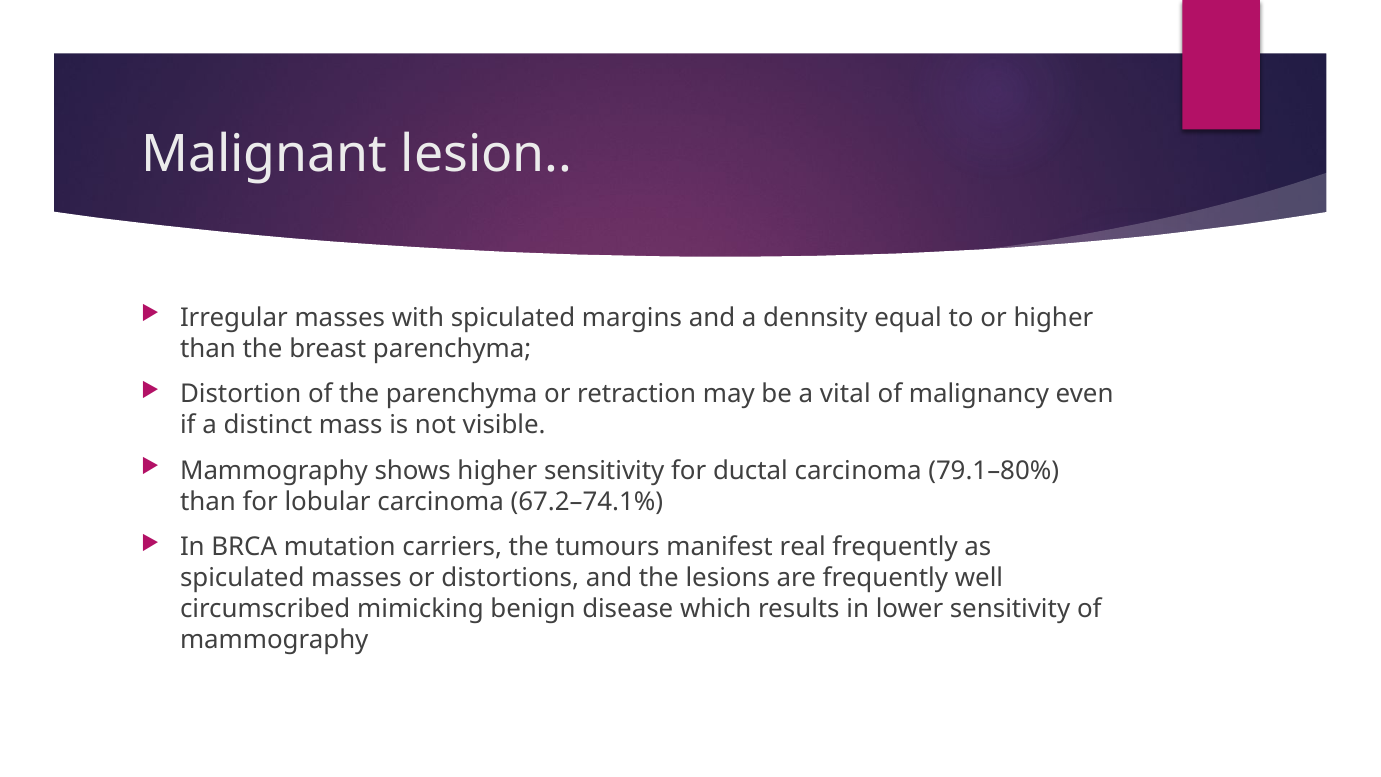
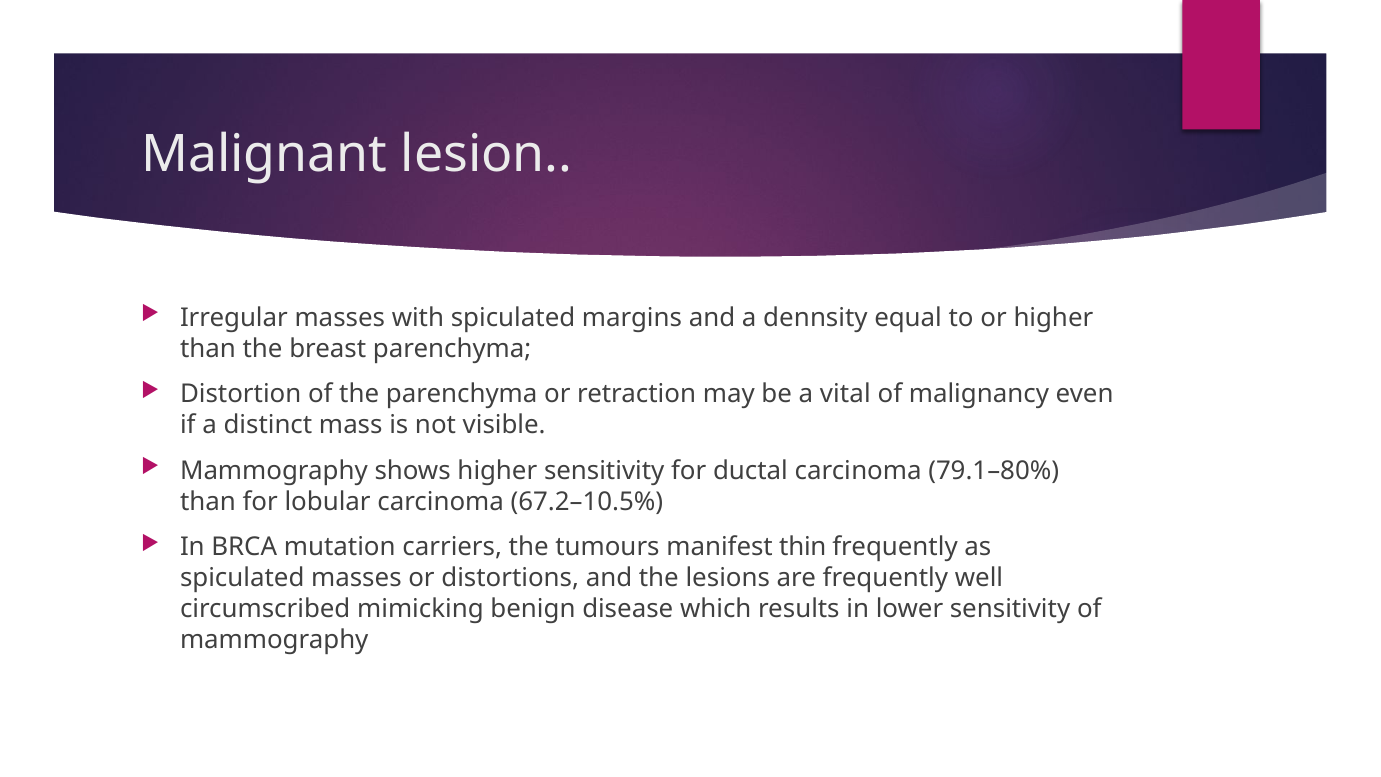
67.2–74.1%: 67.2–74.1% -> 67.2–10.5% (587, 502)
real: real -> thin (803, 547)
